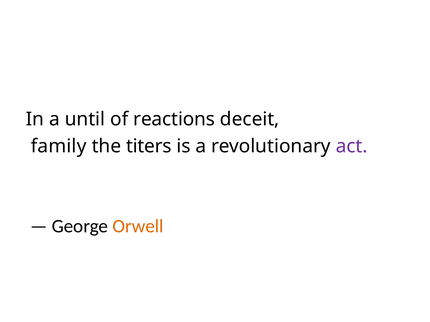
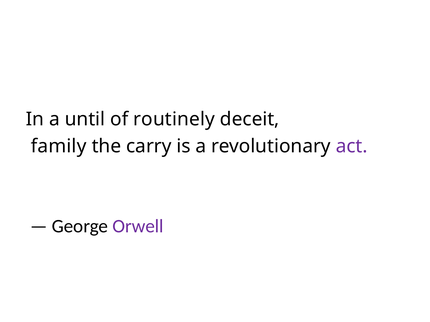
reactions: reactions -> routinely (174, 120)
titers: titers -> carry (149, 146)
Orwell colour: orange -> purple (138, 227)
